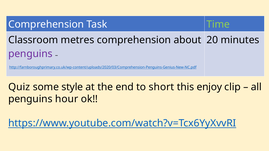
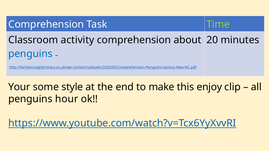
metres: metres -> activity (78, 40)
penguins colour: purple -> blue (30, 54)
Quiz: Quiz -> Your (19, 87)
short: short -> make (162, 87)
